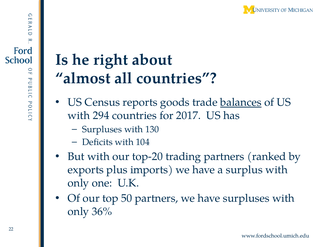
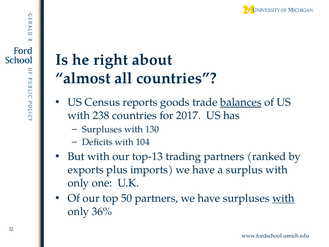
294: 294 -> 238 (101, 115)
top-20: top-20 -> top-13 (147, 156)
with underline: none -> present (283, 198)
